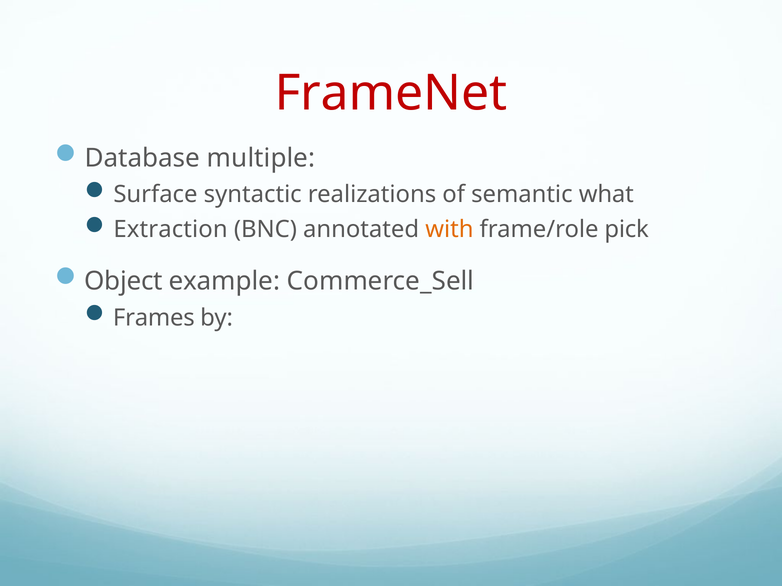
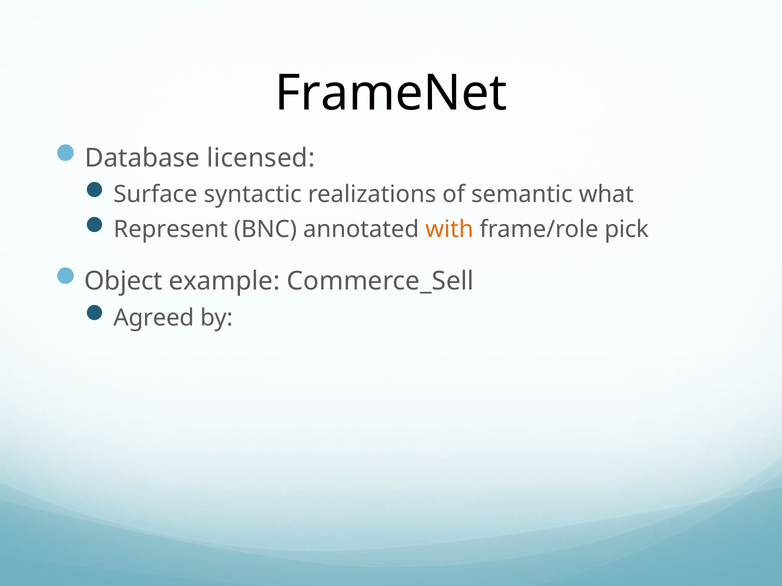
FrameNet colour: red -> black (391, 93)
multiple: multiple -> licensed (261, 158)
Extraction: Extraction -> Represent (171, 230)
Frames: Frames -> Agreed (154, 318)
